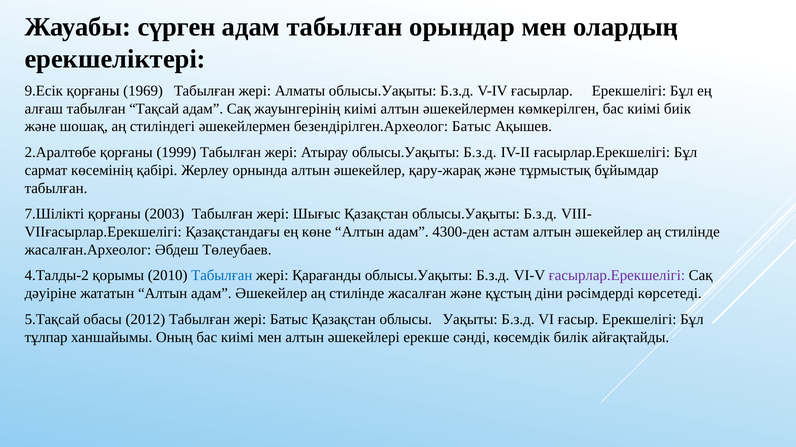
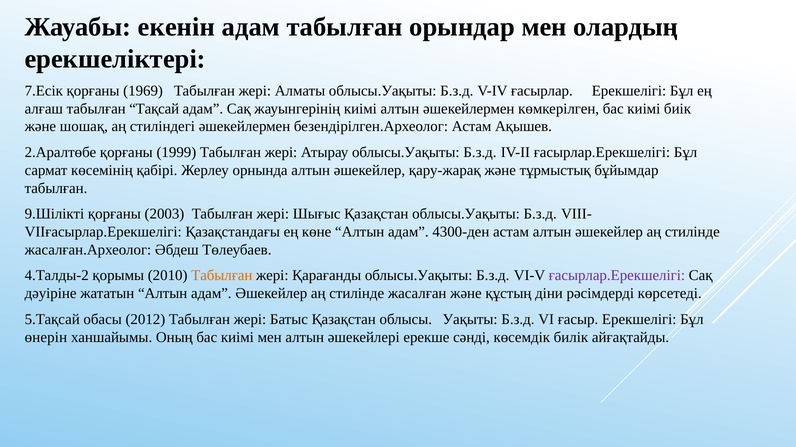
сүрген: сүрген -> екенін (176, 27)
9.Есік: 9.Есік -> 7.Есік (44, 91)
безендірілген.Археолог Батыс: Батыс -> Астам (472, 127)
7.Шілікті: 7.Шілікті -> 9.Шілікті (54, 214)
Табылған colour: blue -> orange (222, 276)
тұлпар: тұлпар -> өнерін (46, 338)
